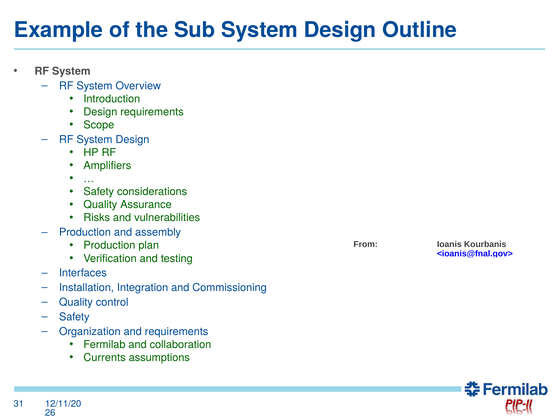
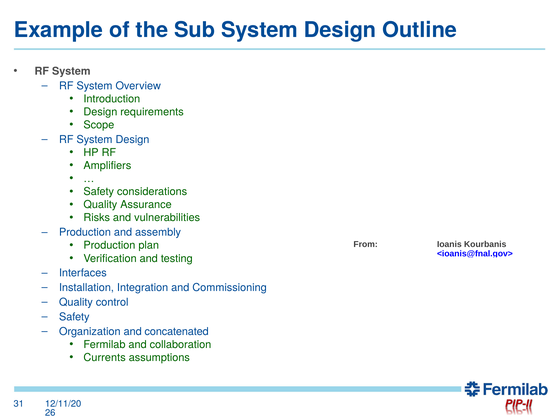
and requirements: requirements -> concatenated (177, 332)
